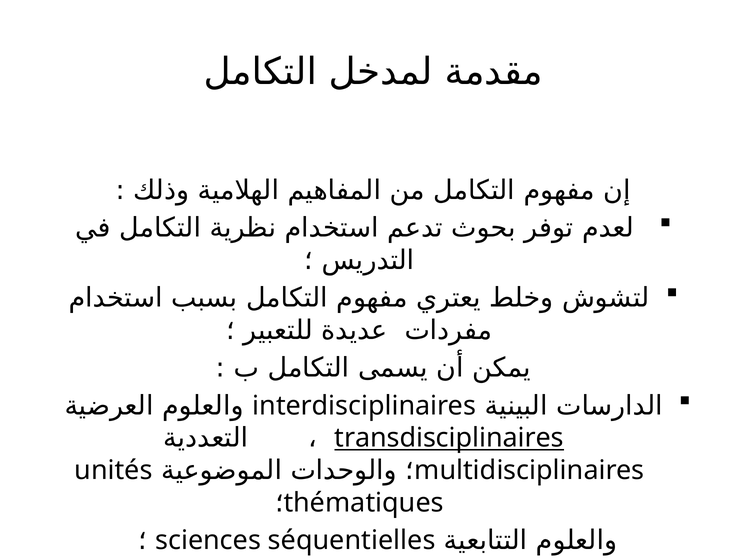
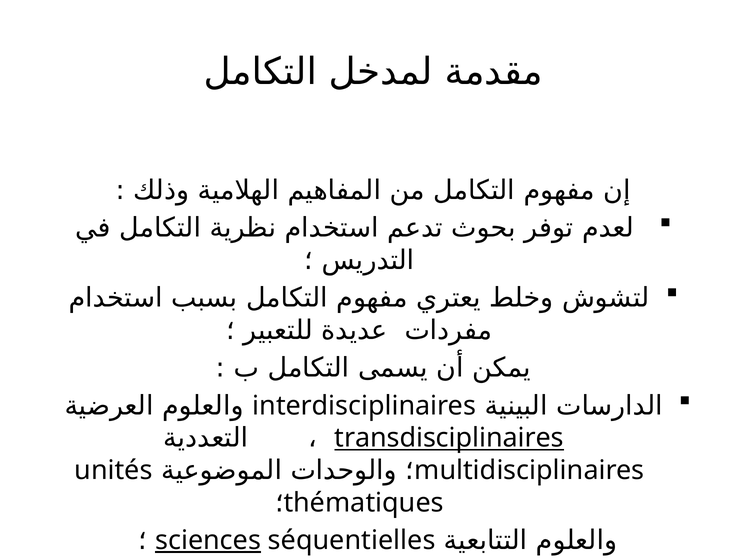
sciences underline: none -> present (208, 541)
